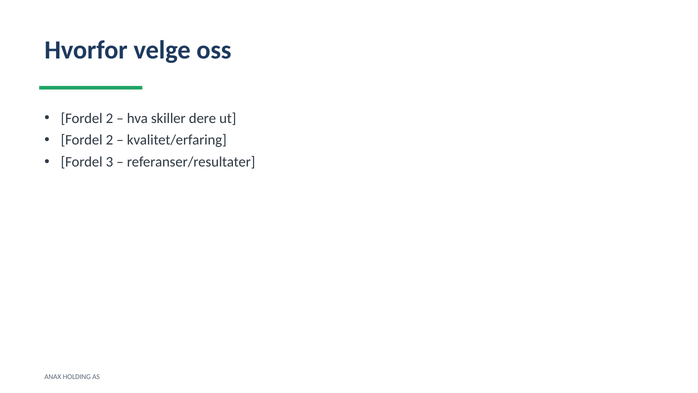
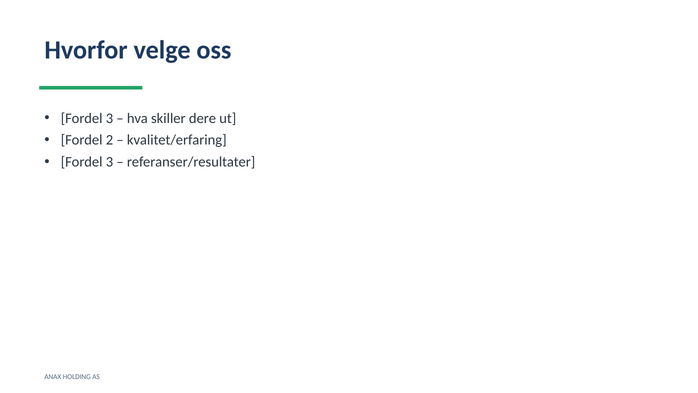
2: 2 -> 3 (109, 118)
